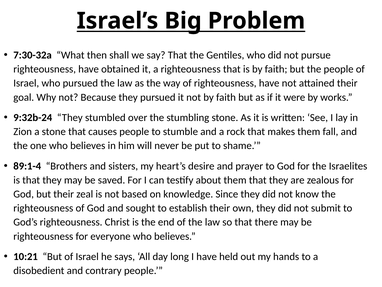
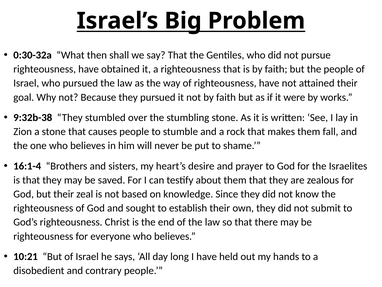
7:30-32a: 7:30-32a -> 0:30-32a (33, 55)
9:32b-24: 9:32b-24 -> 9:32b-38 (33, 117)
89:1-4: 89:1-4 -> 16:1-4 (27, 166)
